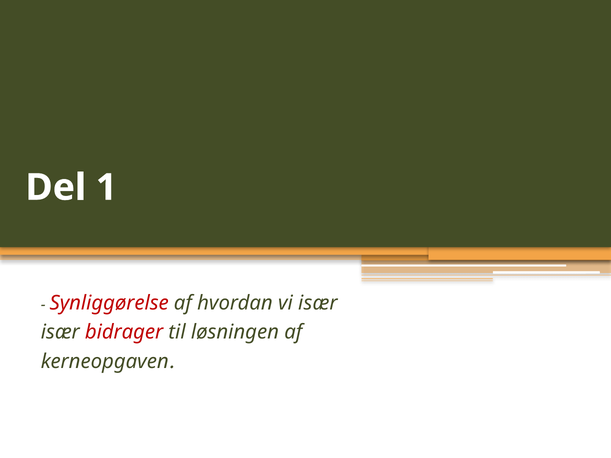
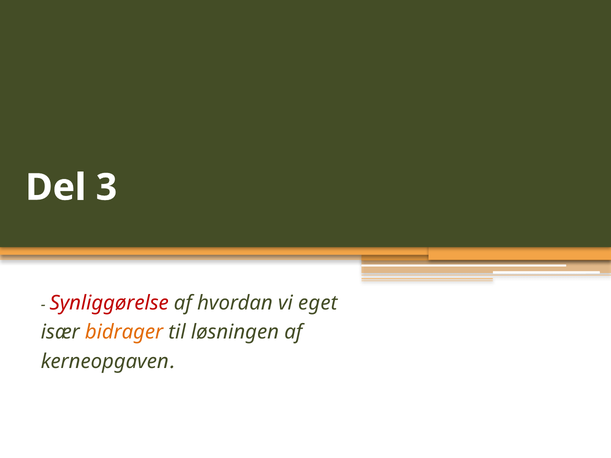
1: 1 -> 3 (106, 188)
vi især: især -> eget (318, 303)
bidrager colour: red -> orange (124, 332)
